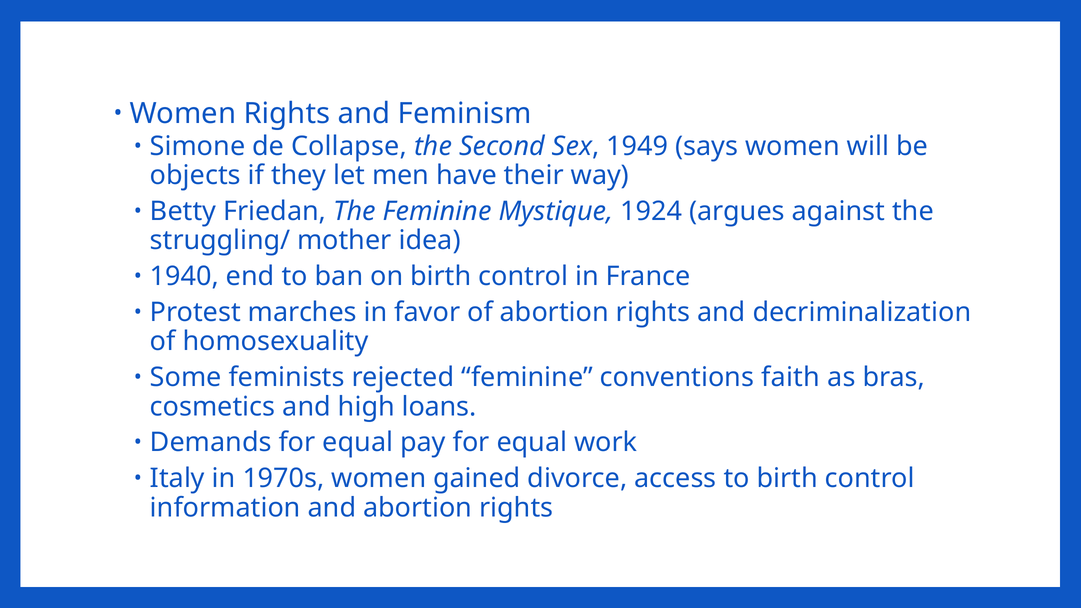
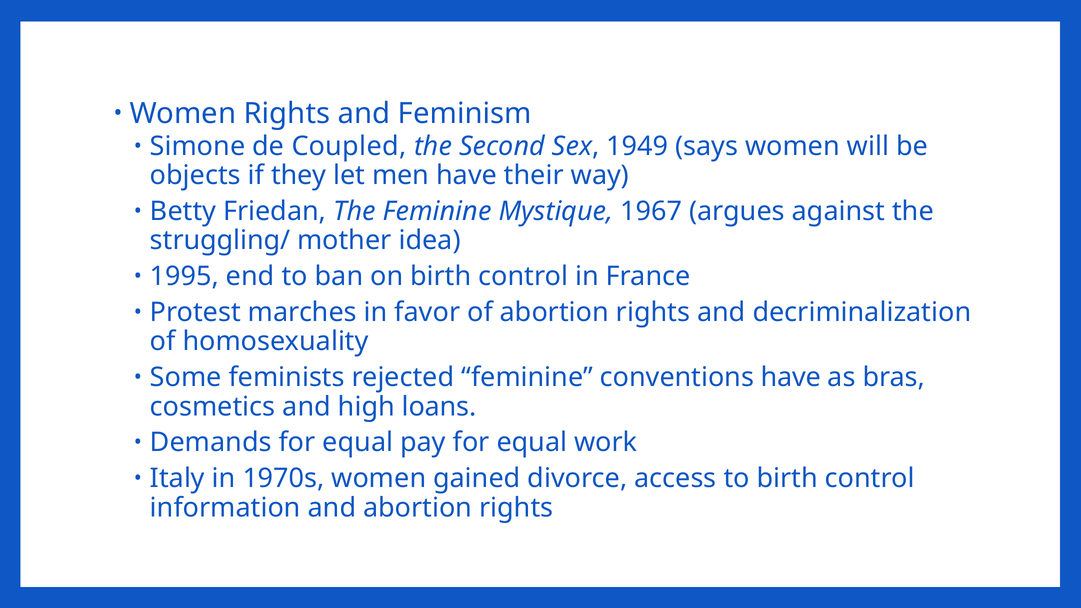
Collapse: Collapse -> Coupled (349, 146)
1924: 1924 -> 1967 (651, 211)
1940: 1940 -> 1995 (184, 276)
conventions faith: faith -> have (791, 377)
